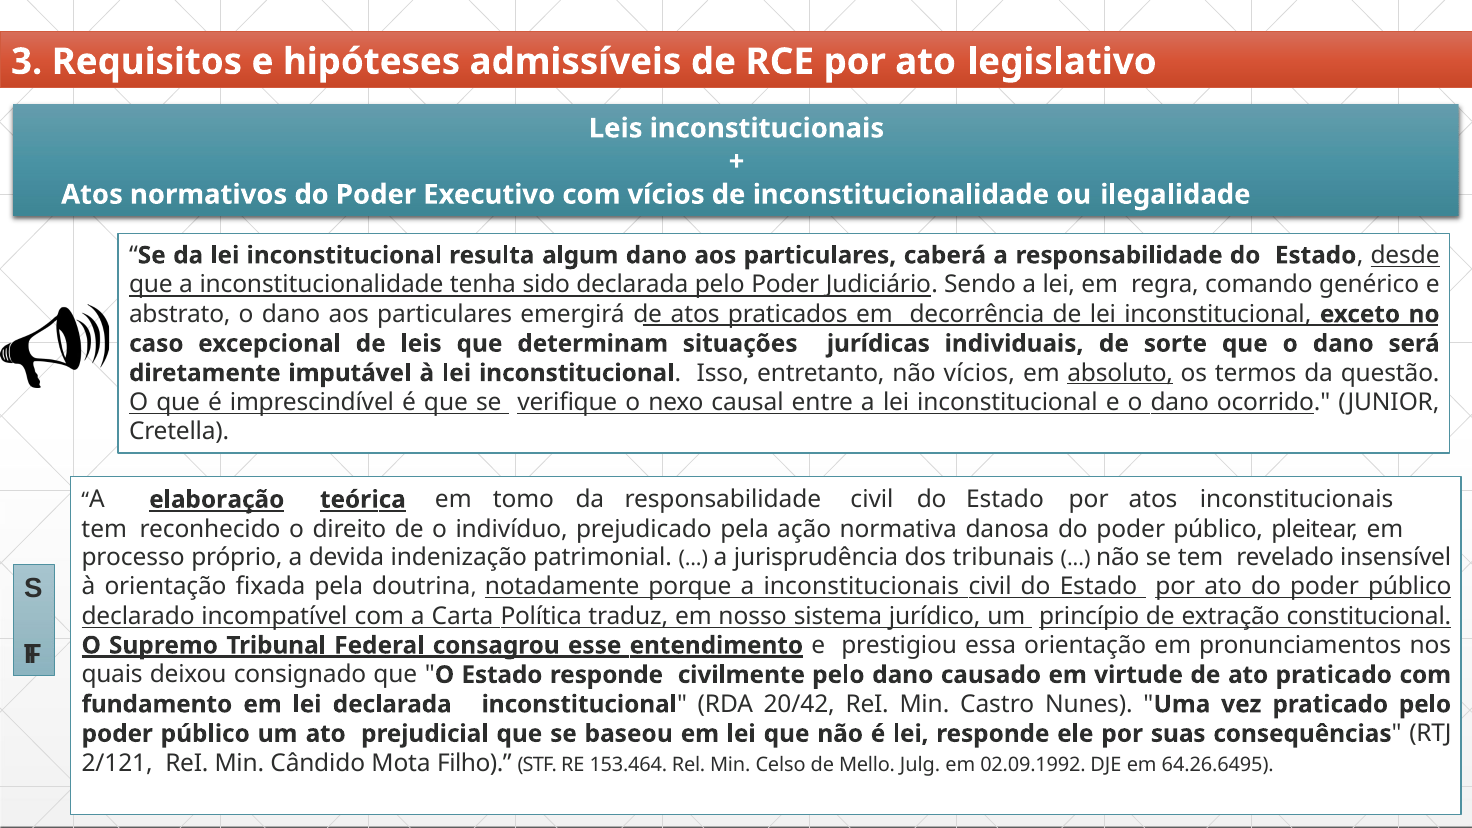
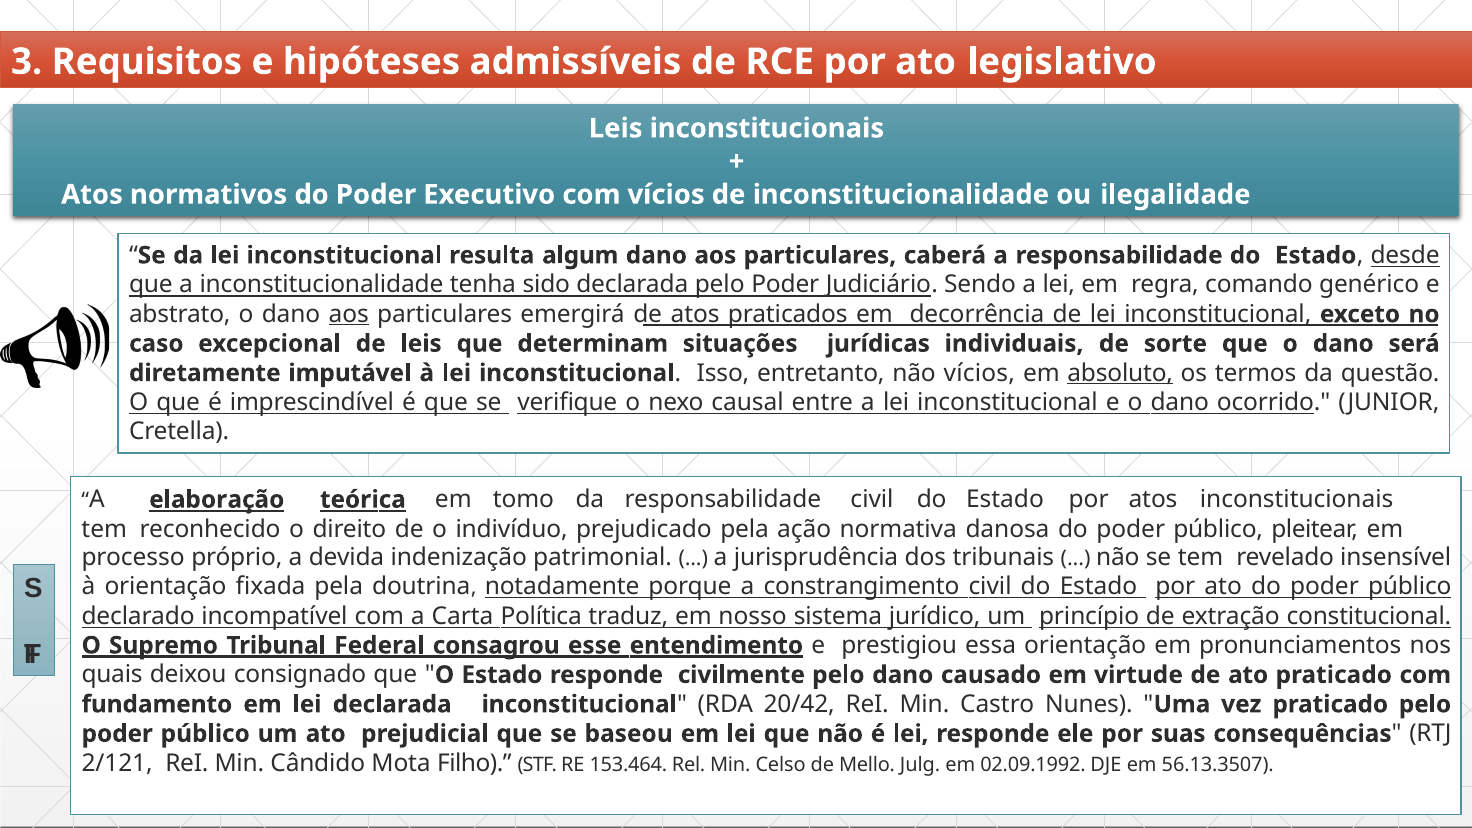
aos underline: none -> present (349, 314)
a inconstitucionais: inconstitucionais -> constrangimento (861, 587)
64.26.6495: 64.26.6495 -> 56.13.3507 (1218, 765)
